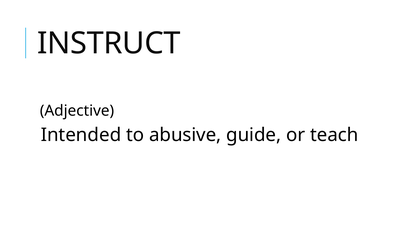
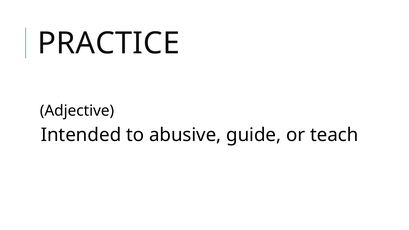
INSTRUCT: INSTRUCT -> PRACTICE (109, 43)
